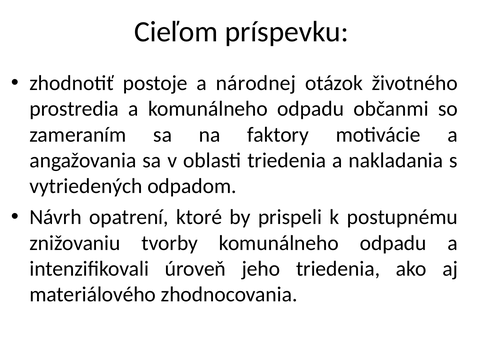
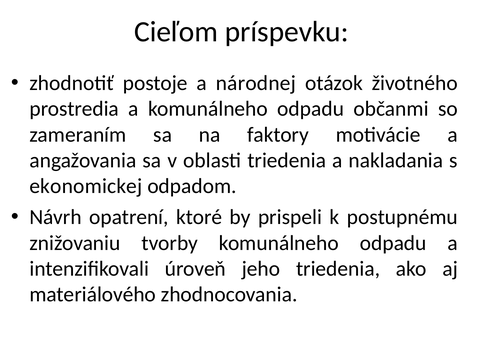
vytriedených: vytriedených -> ekonomickej (86, 186)
